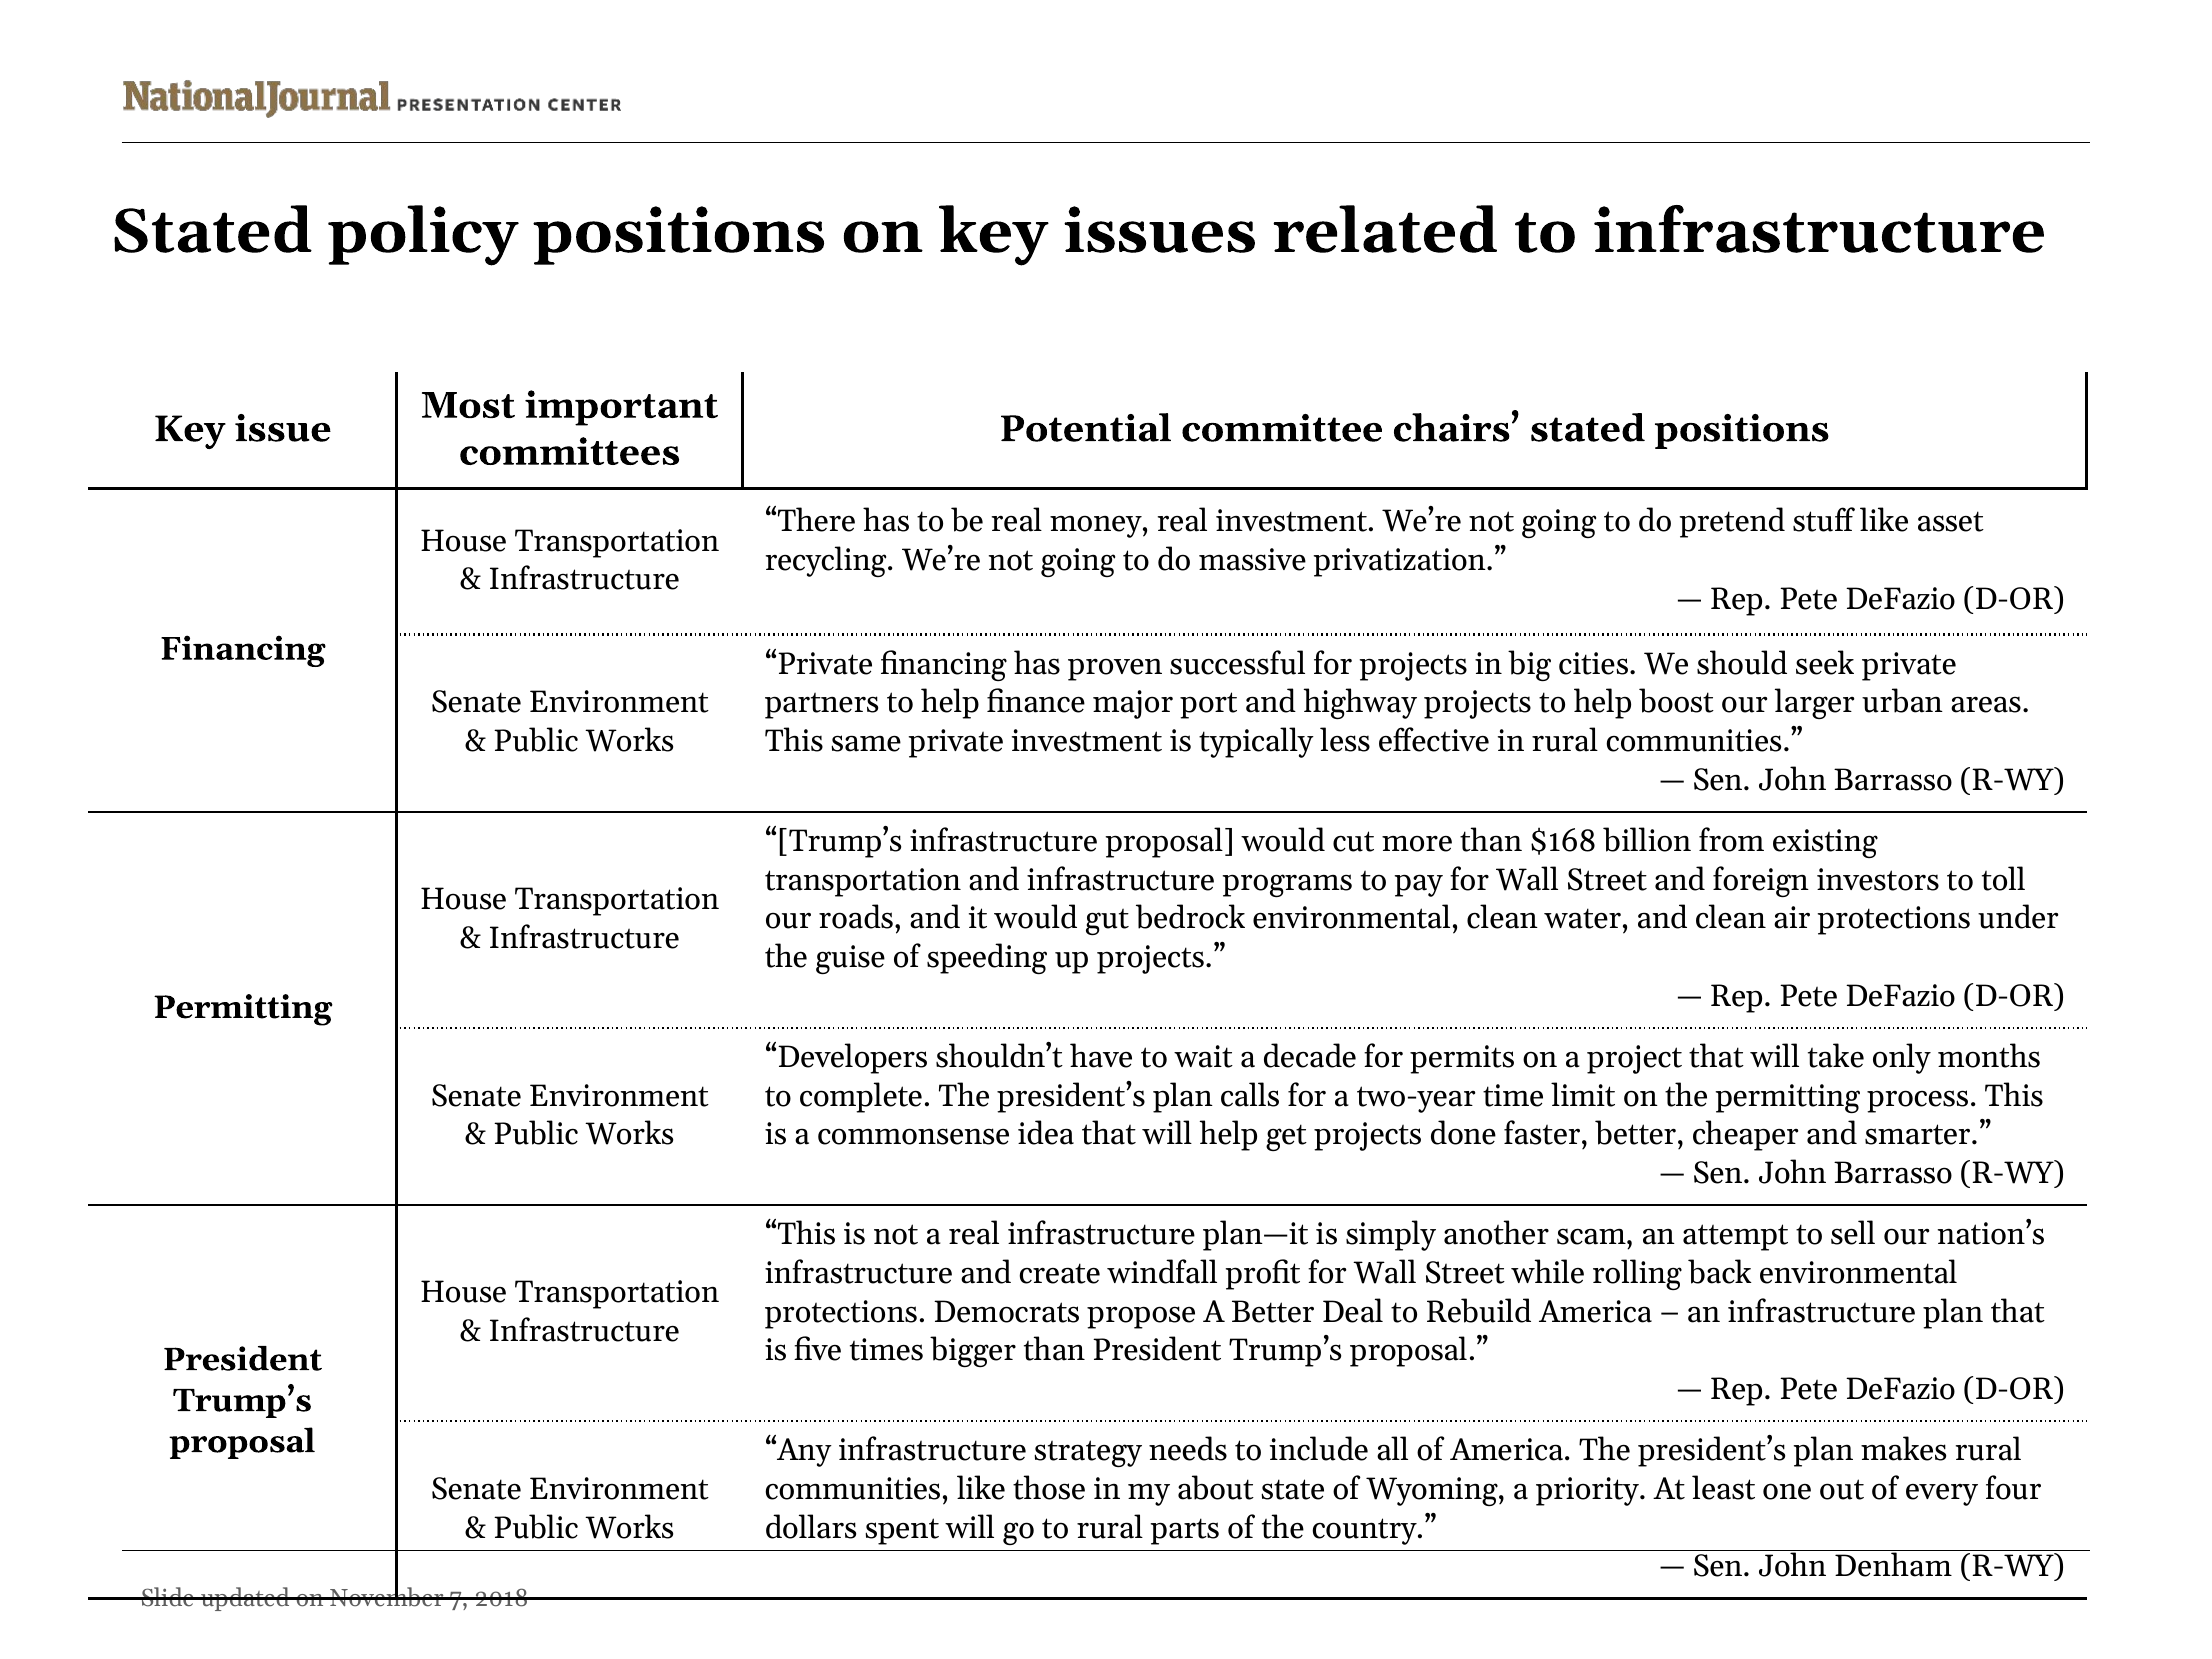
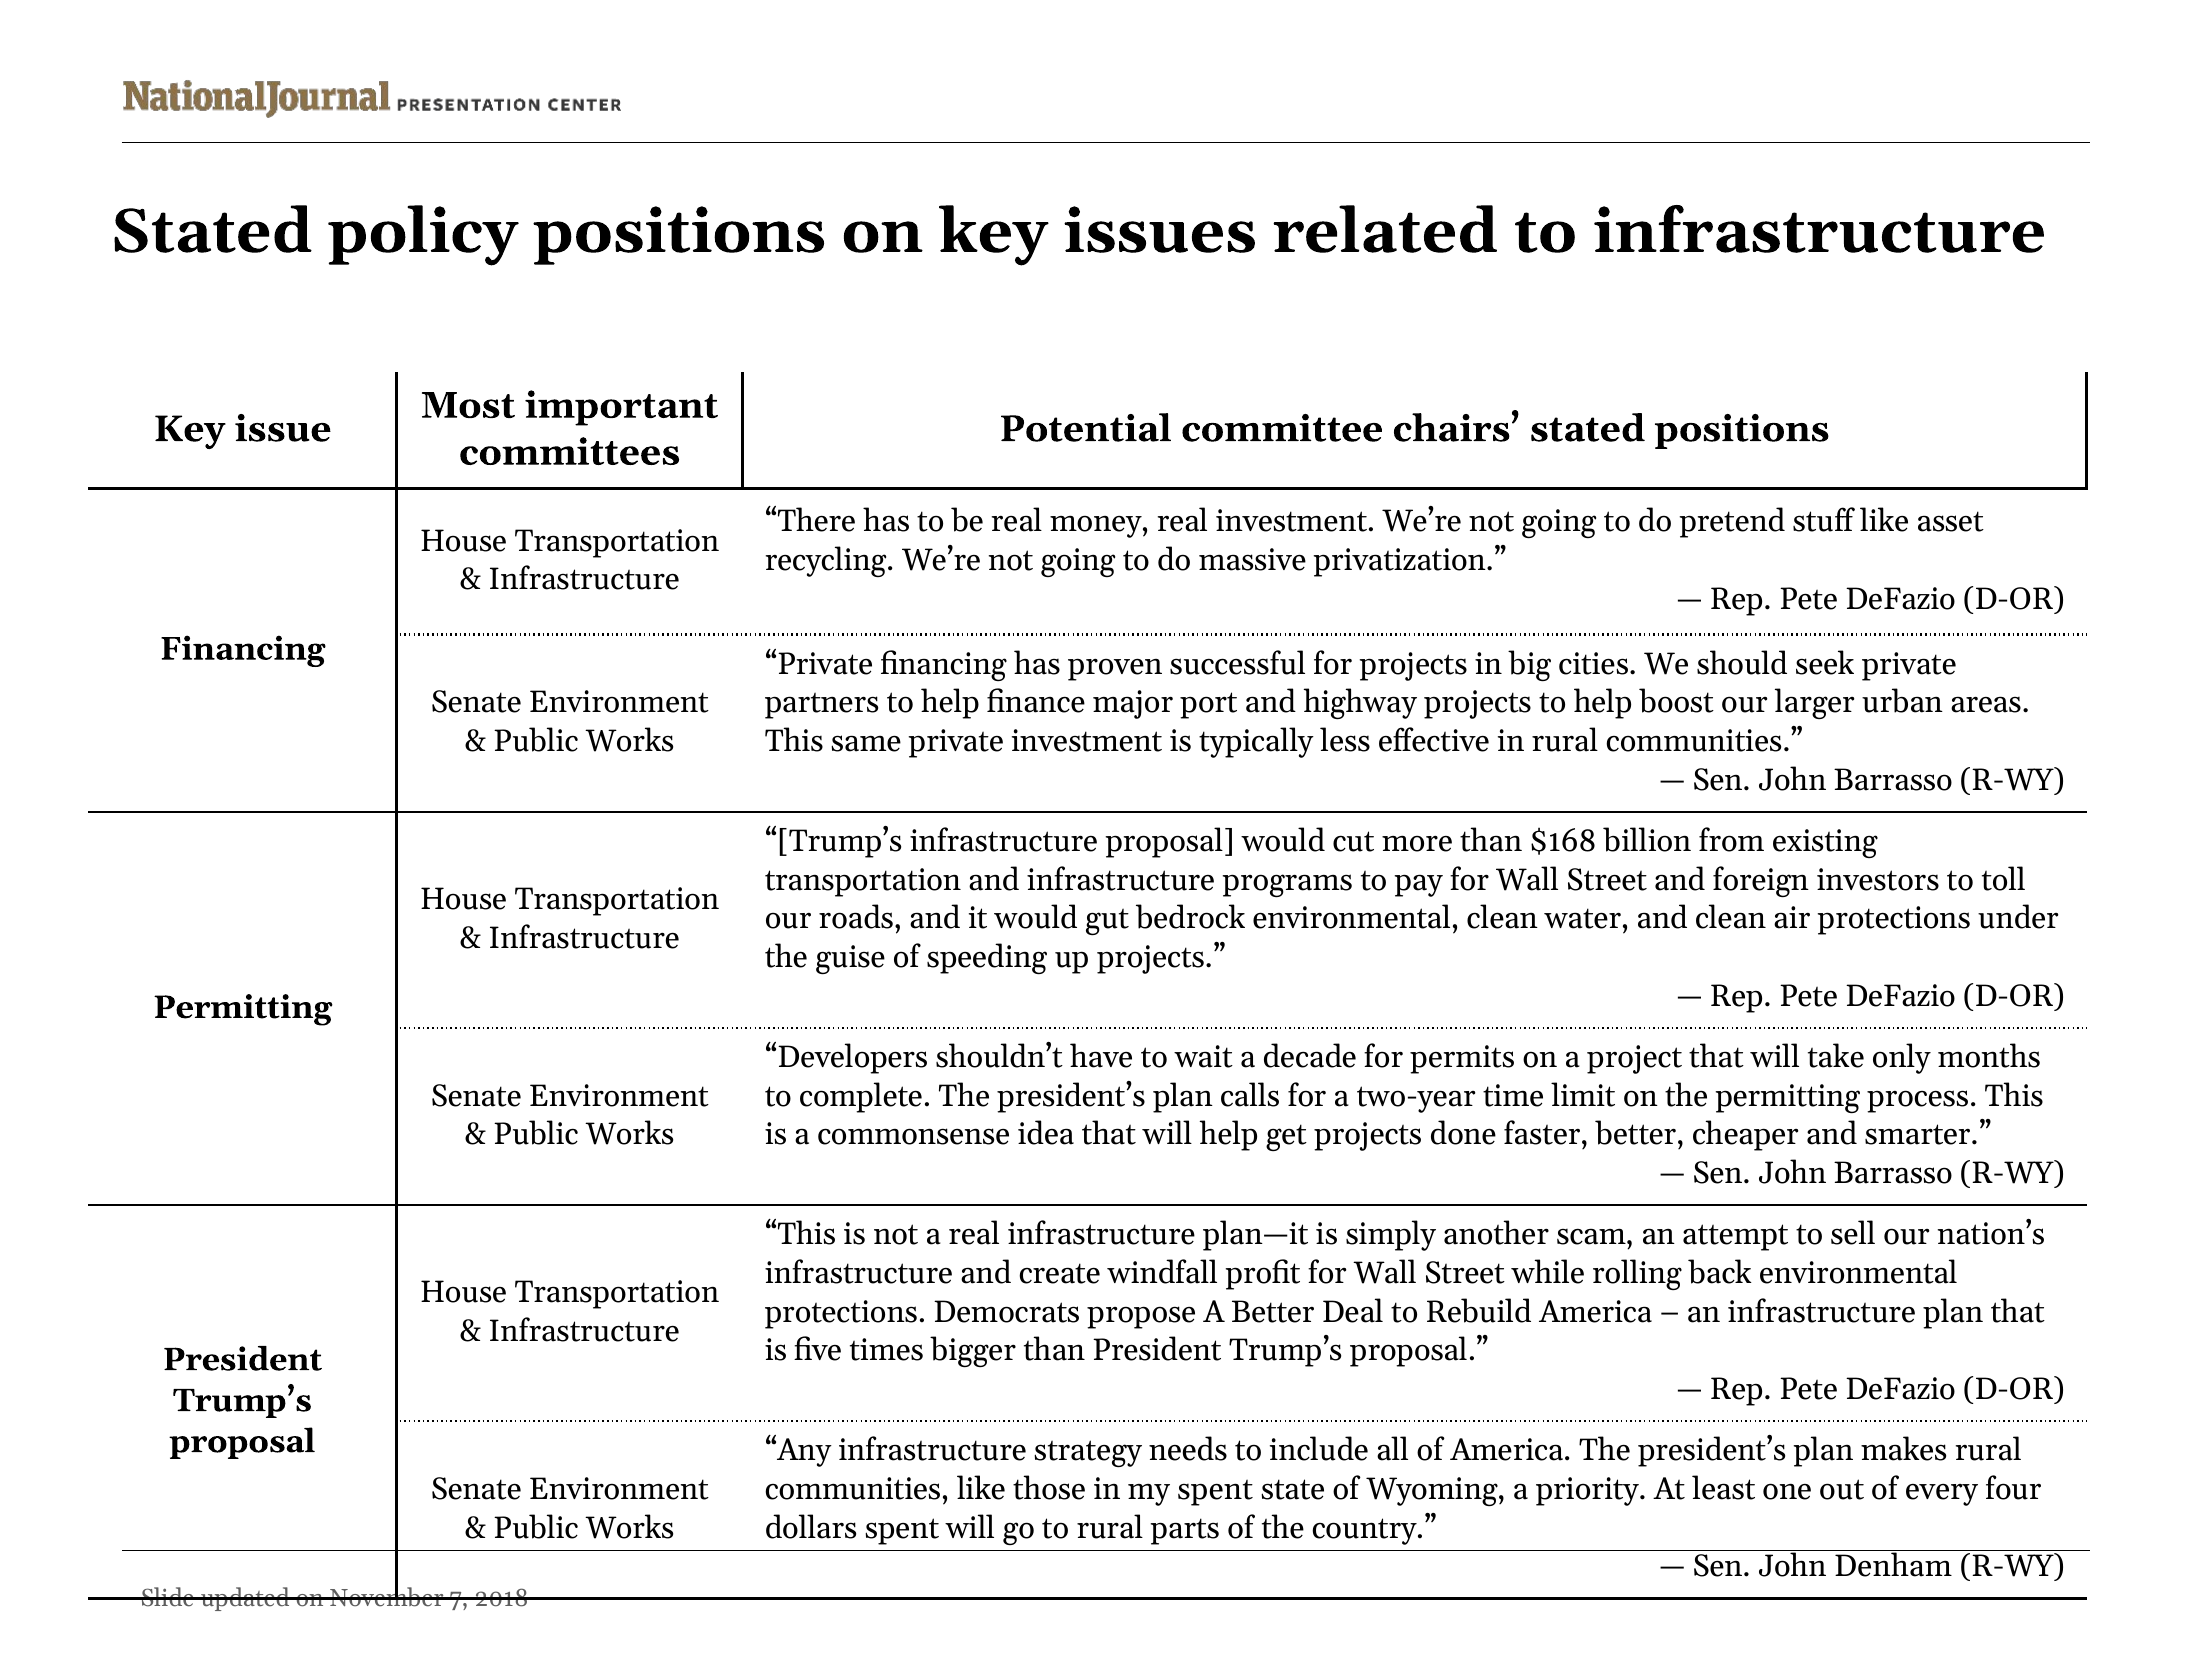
my about: about -> spent (1215, 1489)
